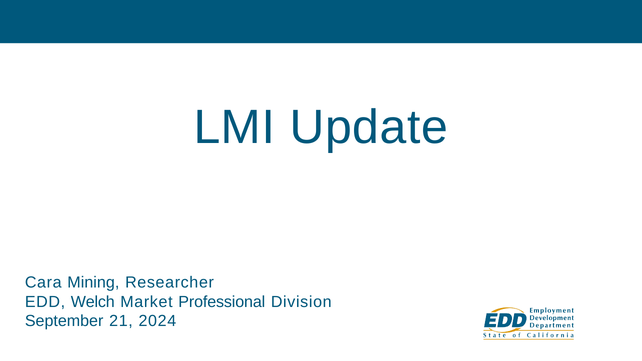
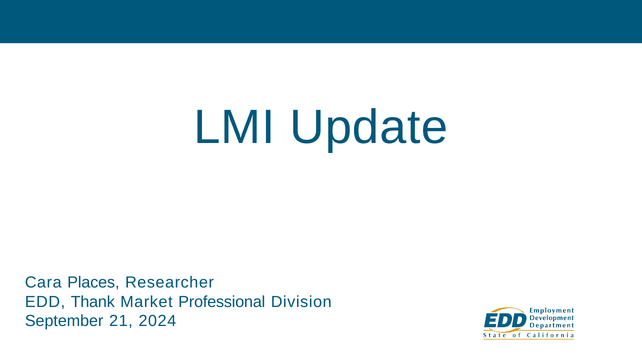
Mining: Mining -> Places (93, 283)
Welch: Welch -> Thank (93, 302)
